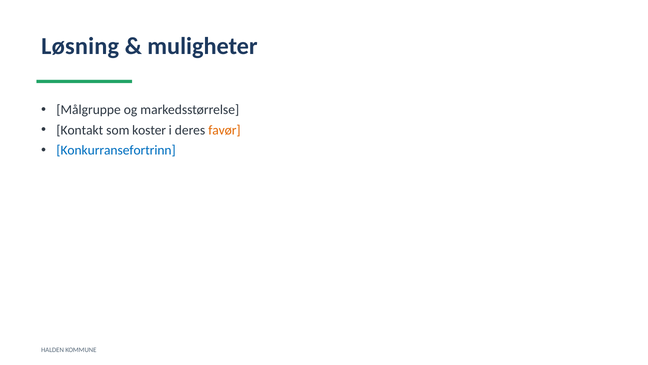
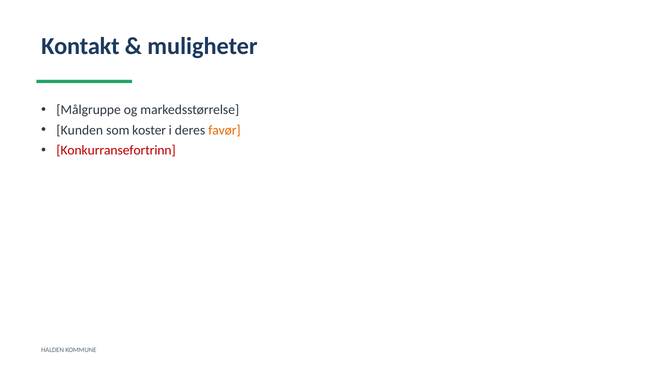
Løsning: Løsning -> Kontakt (80, 46)
Kontakt: Kontakt -> Kunden (80, 130)
Konkurransefortrinn colour: blue -> red (116, 150)
